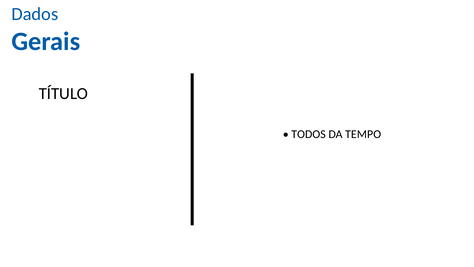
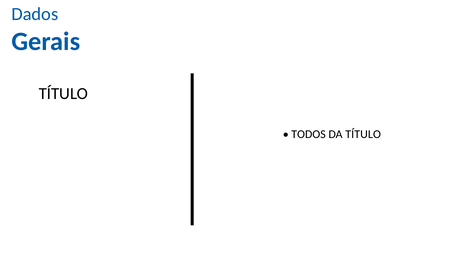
DA TEMPO: TEMPO -> TÍTULO (363, 134)
